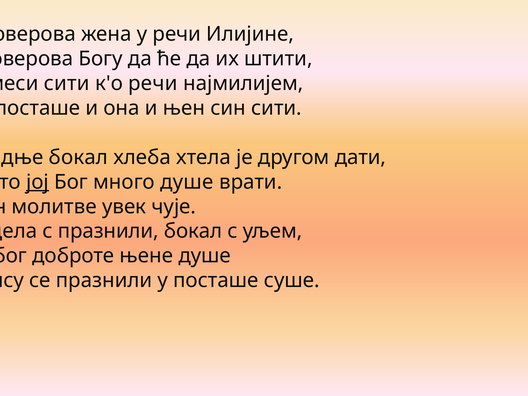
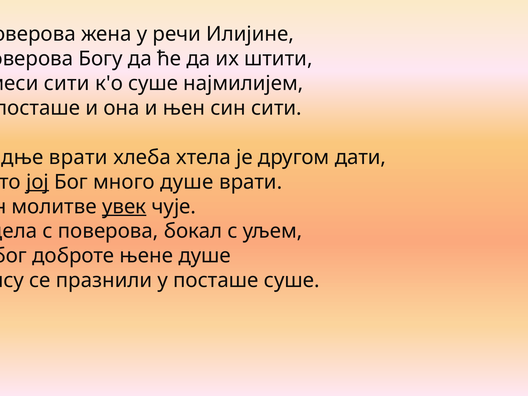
к'о речи: речи -> суше (153, 83)
бокал: бокал -> врати (78, 157)
увек underline: none -> present (124, 207)
с празнили: празнили -> поверова (108, 231)
